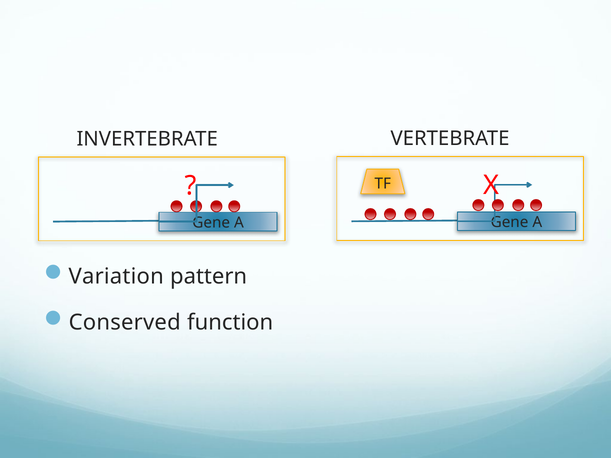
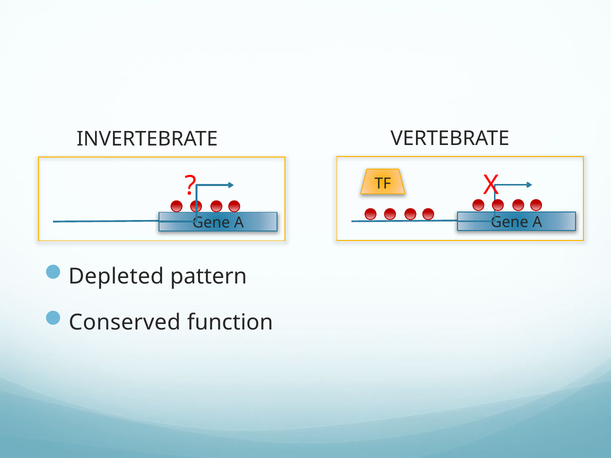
Variation: Variation -> Depleted (116, 277)
